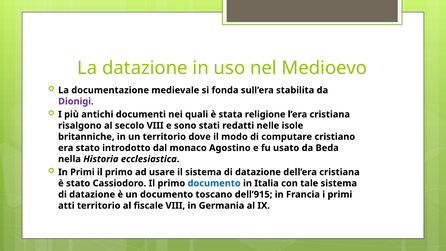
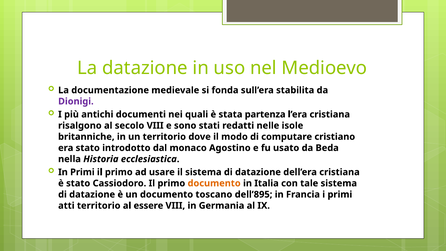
religione: religione -> partenza (265, 114)
documento colour: blue -> orange (214, 183)
dell’915: dell’915 -> dell’895 (254, 194)
fiscale: fiscale -> essere (148, 206)
